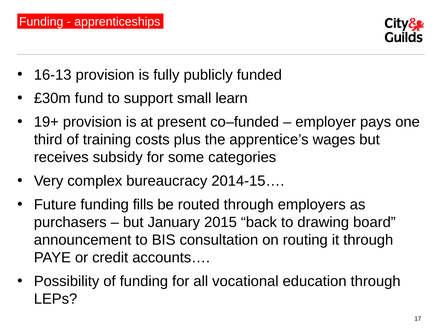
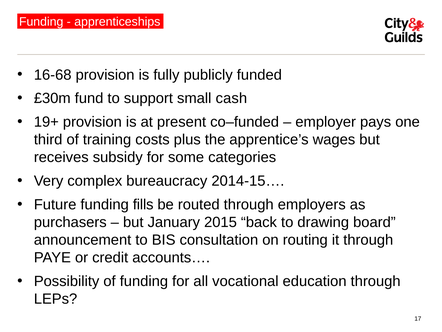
16-13: 16-13 -> 16-68 (53, 75)
learn: learn -> cash (231, 98)
